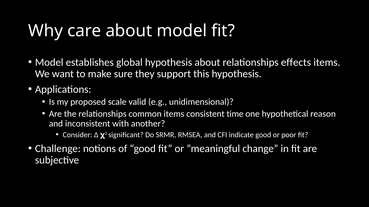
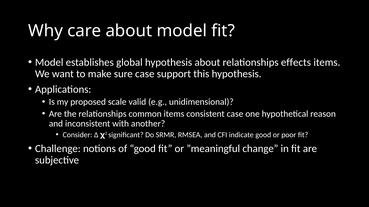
sure they: they -> case (145, 74)
consistent time: time -> case (235, 114)
